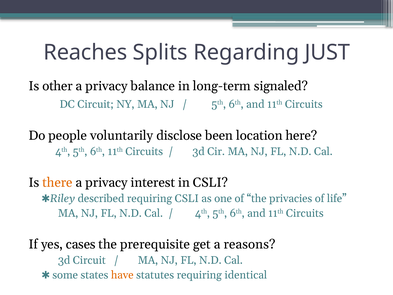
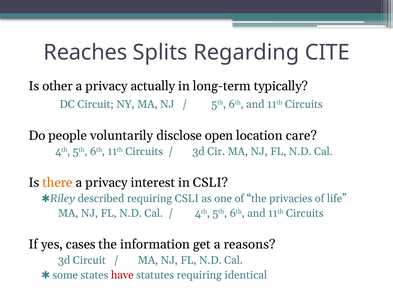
JUST: JUST -> CITE (327, 52)
balance: balance -> actually (153, 86)
signaled: signaled -> typically (281, 86)
been: been -> open (219, 136)
here: here -> care (301, 136)
prerequisite: prerequisite -> information (155, 244)
have colour: orange -> red (122, 275)
